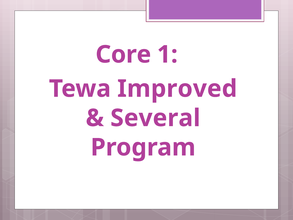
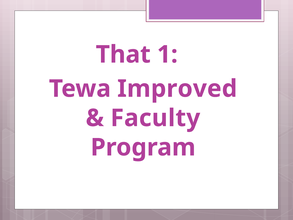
Core: Core -> That (123, 54)
Several: Several -> Faculty (155, 118)
